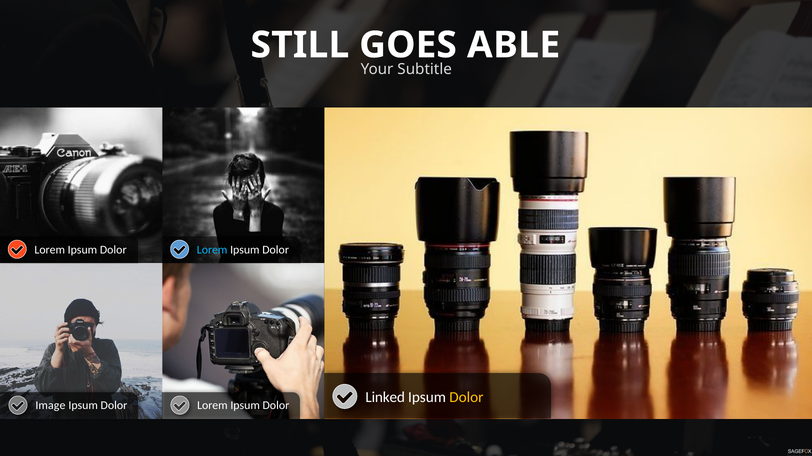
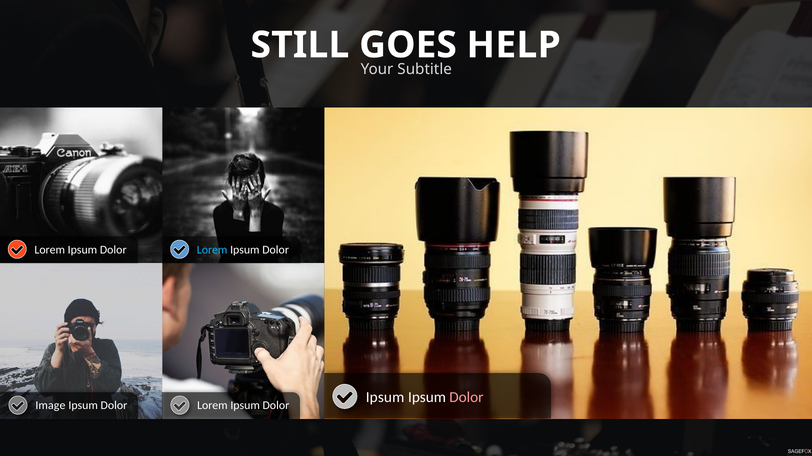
ABLE: ABLE -> HELP (514, 45)
Linked: Linked -> Ipsum (385, 398)
Dolor colour: yellow -> pink (466, 398)
